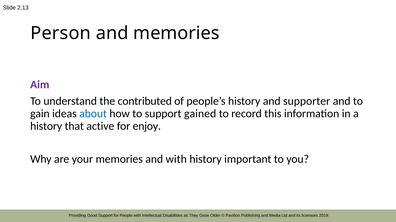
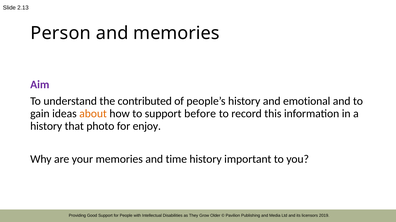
supporter: supporter -> emotional (307, 101)
about colour: blue -> orange (93, 114)
gained: gained -> before (200, 114)
active: active -> photo (100, 126)
and with: with -> time (176, 160)
